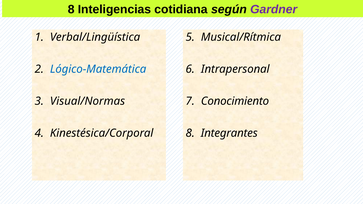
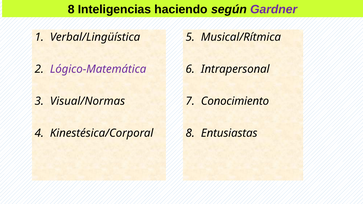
cotidiana: cotidiana -> haciendo (181, 9)
Lógico-Matemática colour: blue -> purple (98, 69)
Integrantes: Integrantes -> Entusiastas (229, 133)
